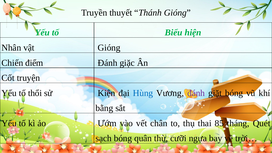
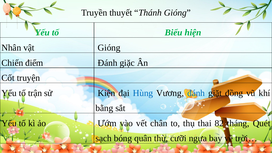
thổi: thổi -> trận (35, 93)
đánh colour: purple -> blue (196, 93)
giặt bóng: bóng -> đồng (234, 93)
85: 85 -> 82 (219, 123)
